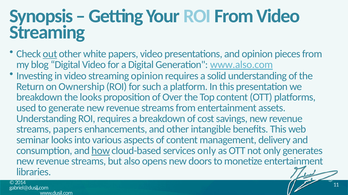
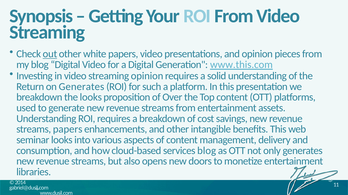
www.also.com: www.also.com -> www.this.com (241, 65)
on Ownership: Ownership -> Generates (81, 87)
how underline: present -> none (101, 151)
services only: only -> blog (207, 151)
